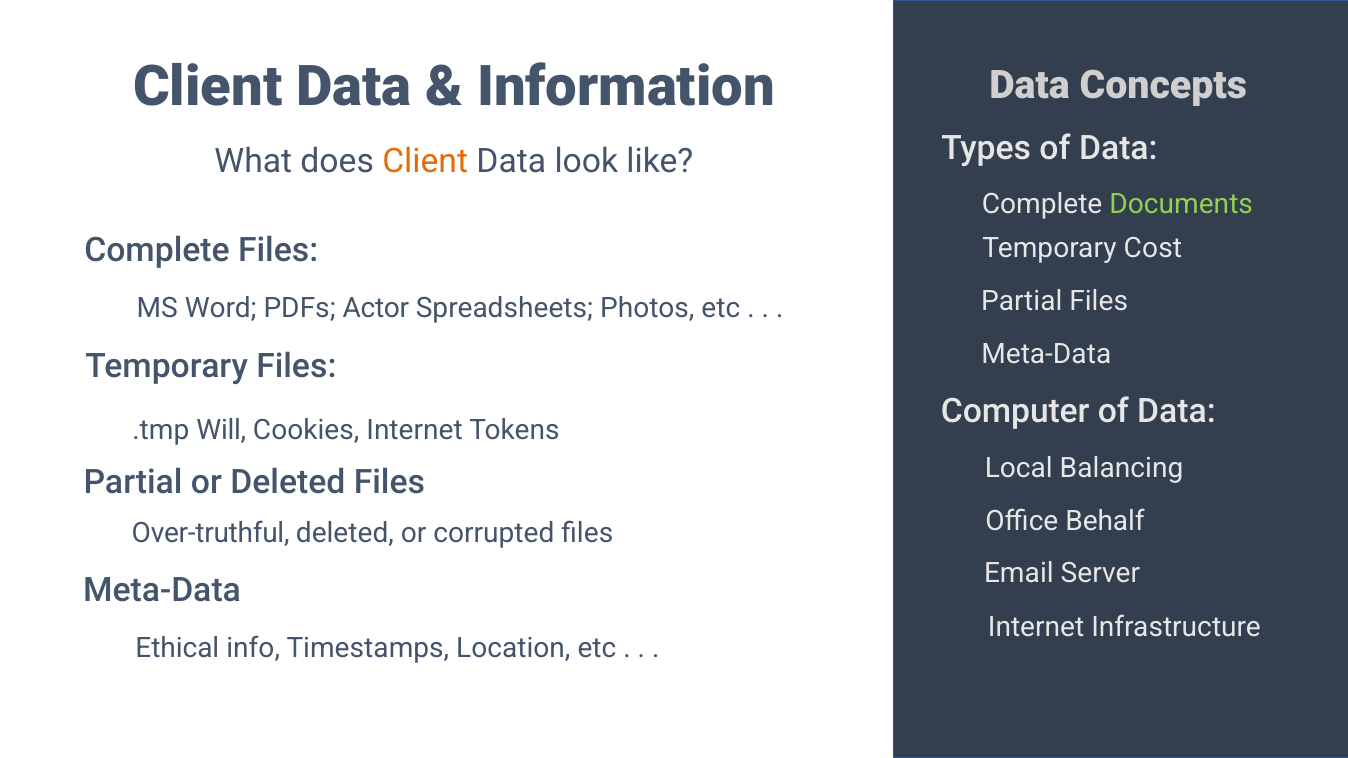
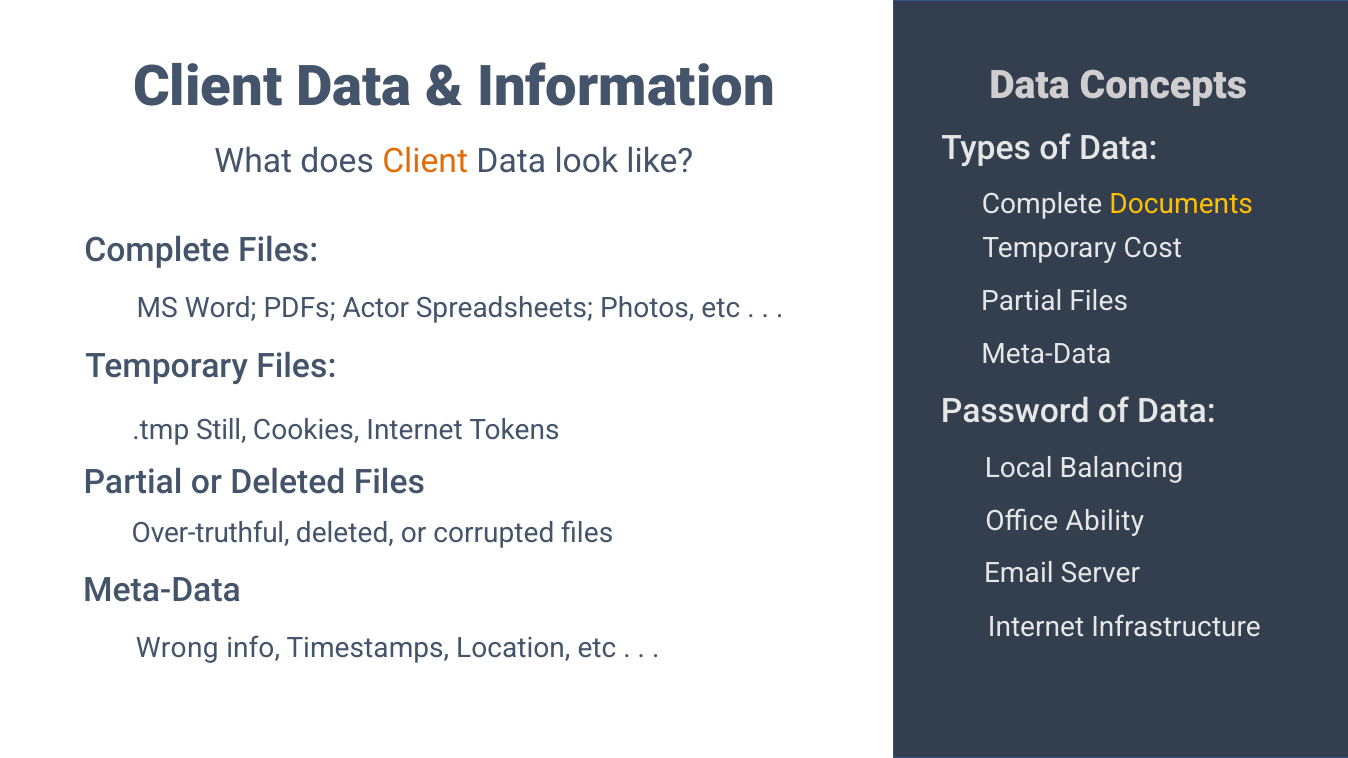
Documents colour: light green -> yellow (1181, 204)
Computer: Computer -> Password (1015, 412)
Will: Will -> Still (221, 431)
Behalf: Behalf -> Ability (1105, 521)
Ethical: Ethical -> Wrong (177, 649)
